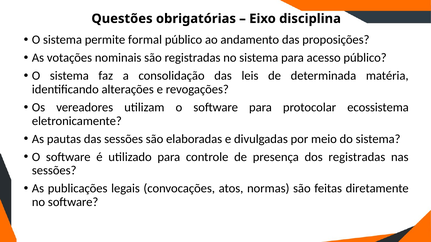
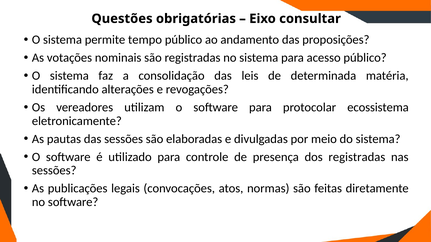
disciplina: disciplina -> consultar (310, 19)
formal: formal -> tempo (145, 40)
